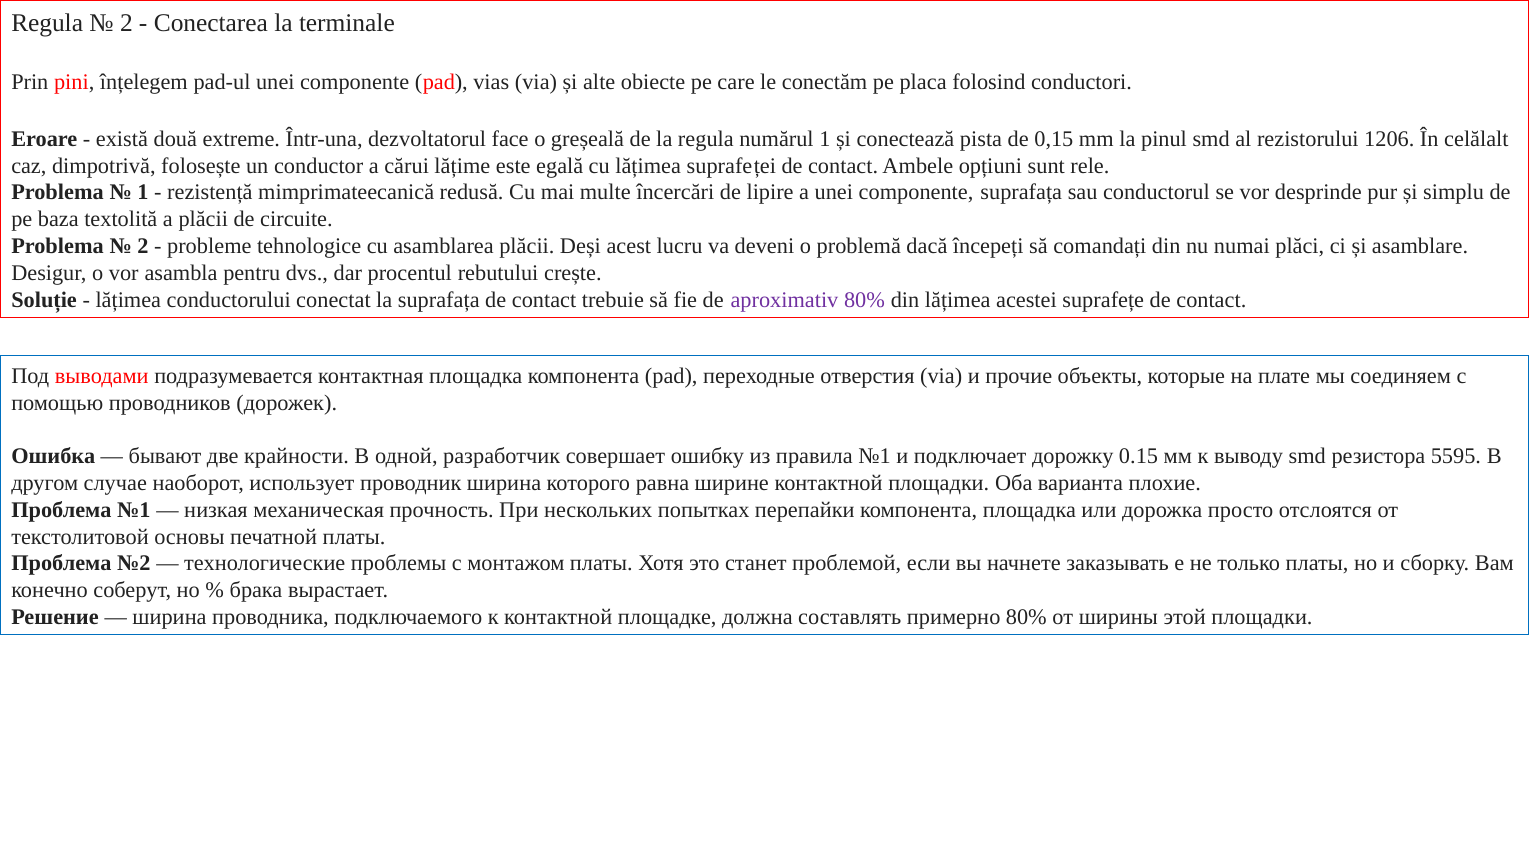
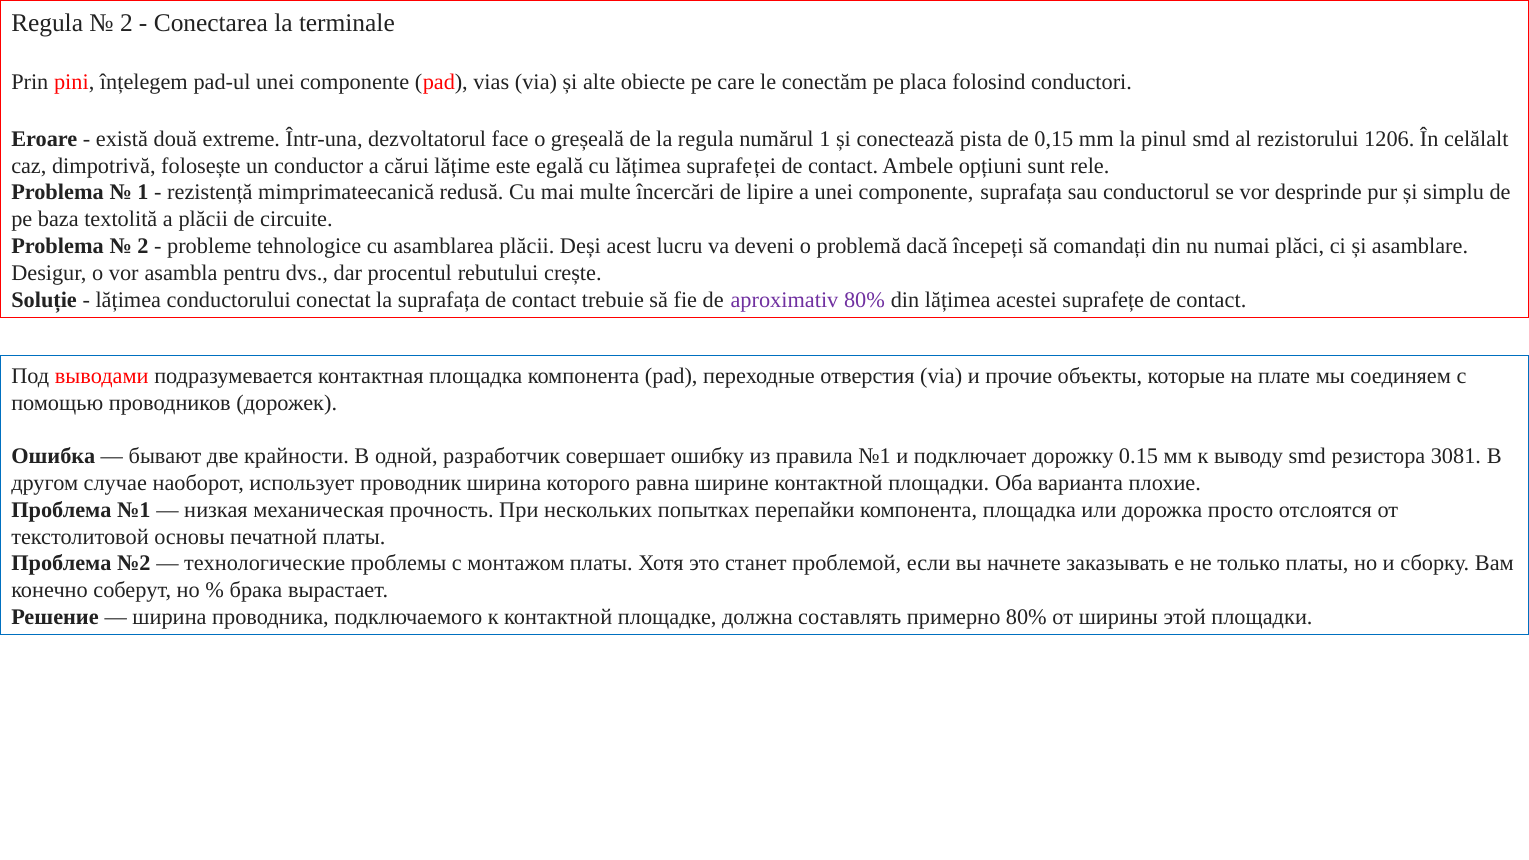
5595: 5595 -> 3081 (1456, 456)
